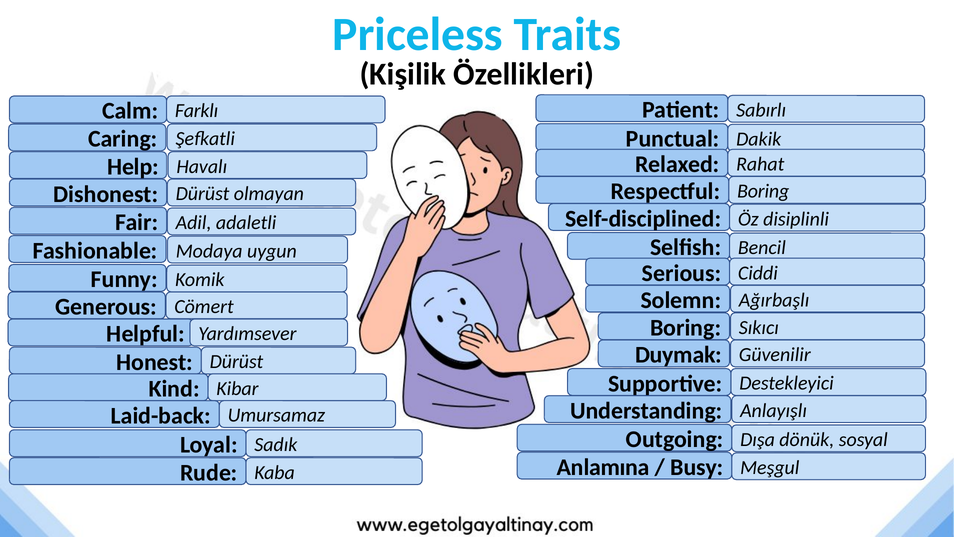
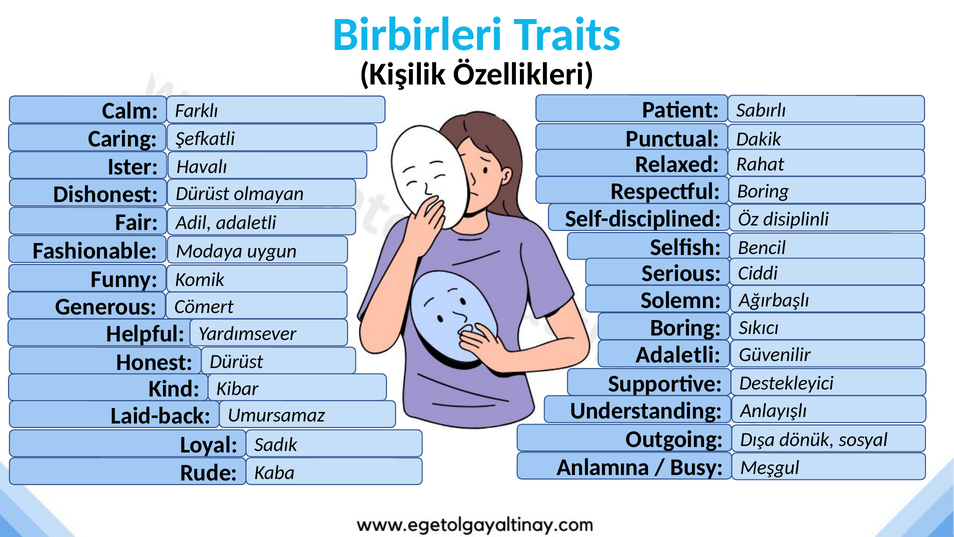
Priceless: Priceless -> Birbirleri (418, 34)
Help: Help -> Ister (133, 167)
Duymak: Duymak -> Adaletli (678, 355)
